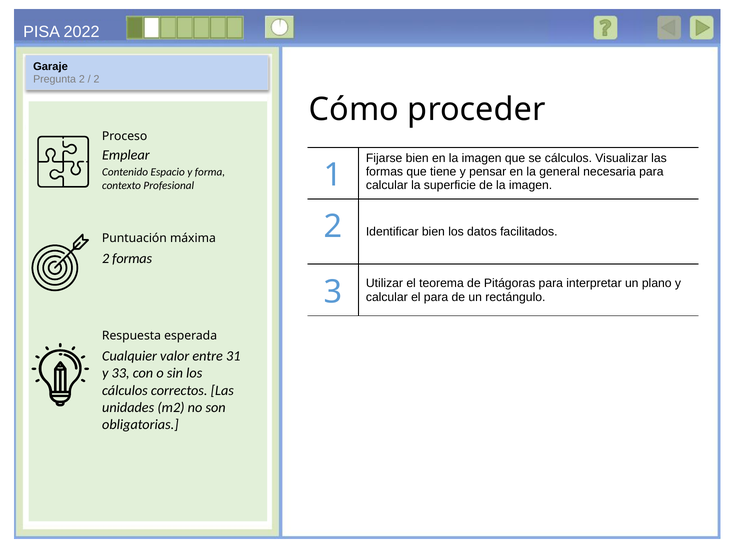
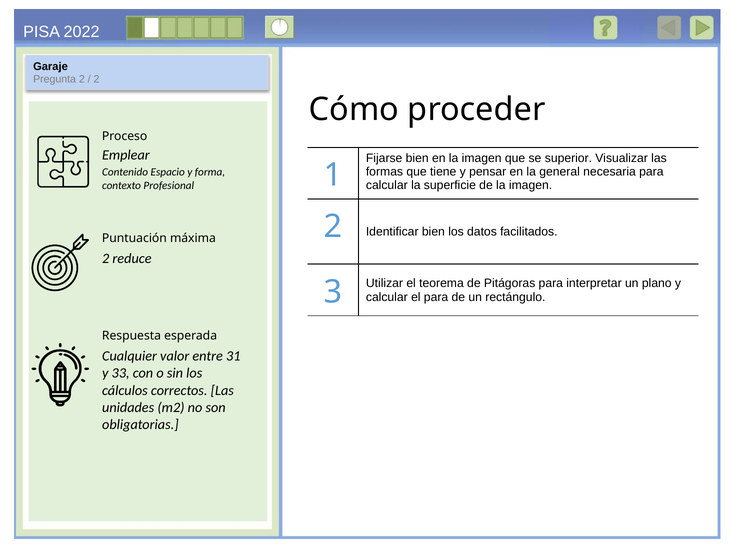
se cálculos: cálculos -> superior (568, 158)
2 formas: formas -> reduce (132, 258)
